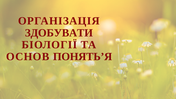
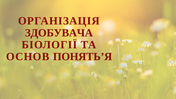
ЗДОБУВАТИ: ЗДОБУВАТИ -> ЗДОБУВАЧА (59, 33)
